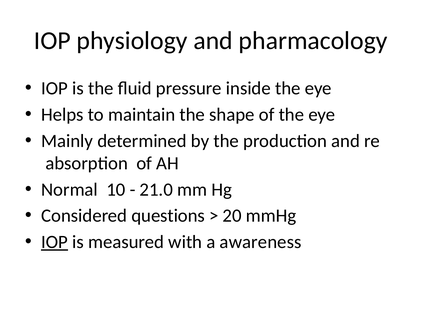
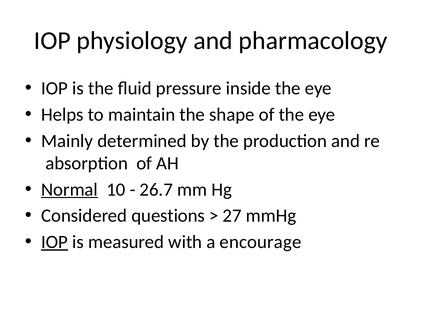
Normal underline: none -> present (70, 190)
21.0: 21.0 -> 26.7 (156, 190)
20: 20 -> 27 (232, 216)
awareness: awareness -> encourage (261, 242)
